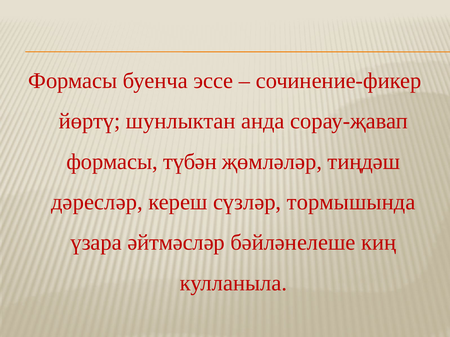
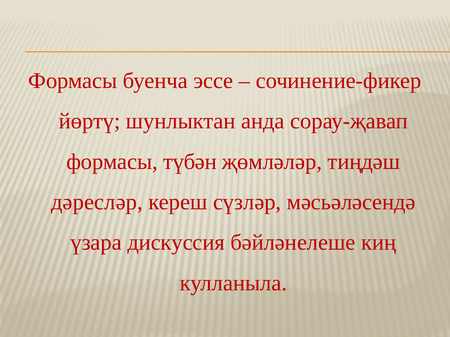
тормышында: тормышында -> мәсьәләсендә (351, 202)
әйтмәсләр: әйтмәсләр -> дискуссия (176, 243)
